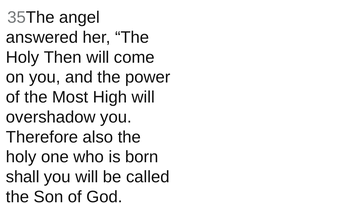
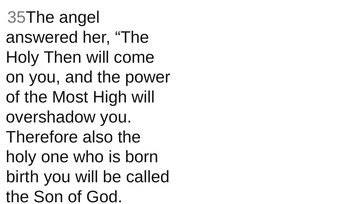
shall: shall -> birth (23, 177)
